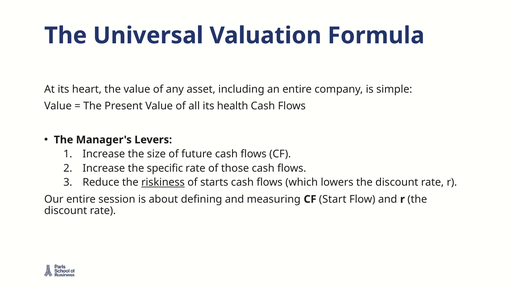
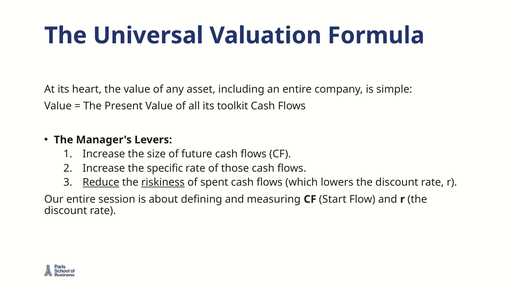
health: health -> toolkit (233, 106)
Reduce underline: none -> present (101, 182)
starts: starts -> spent (214, 182)
